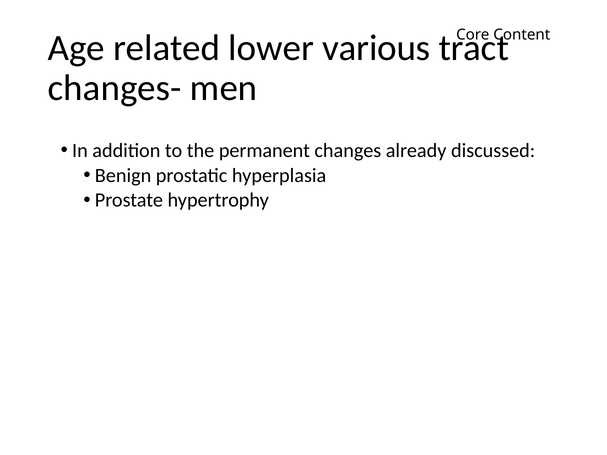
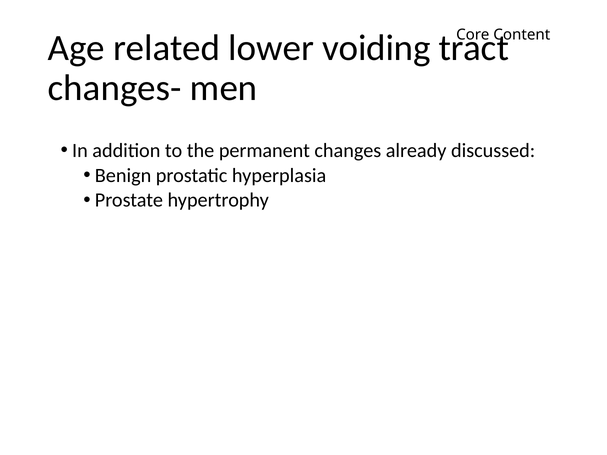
various: various -> voiding (376, 48)
